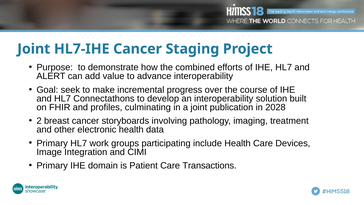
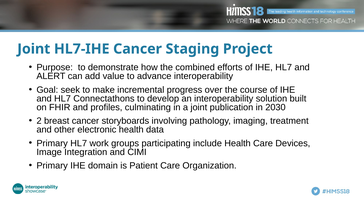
2028: 2028 -> 2030 (275, 107)
Transactions: Transactions -> Organization (210, 165)
